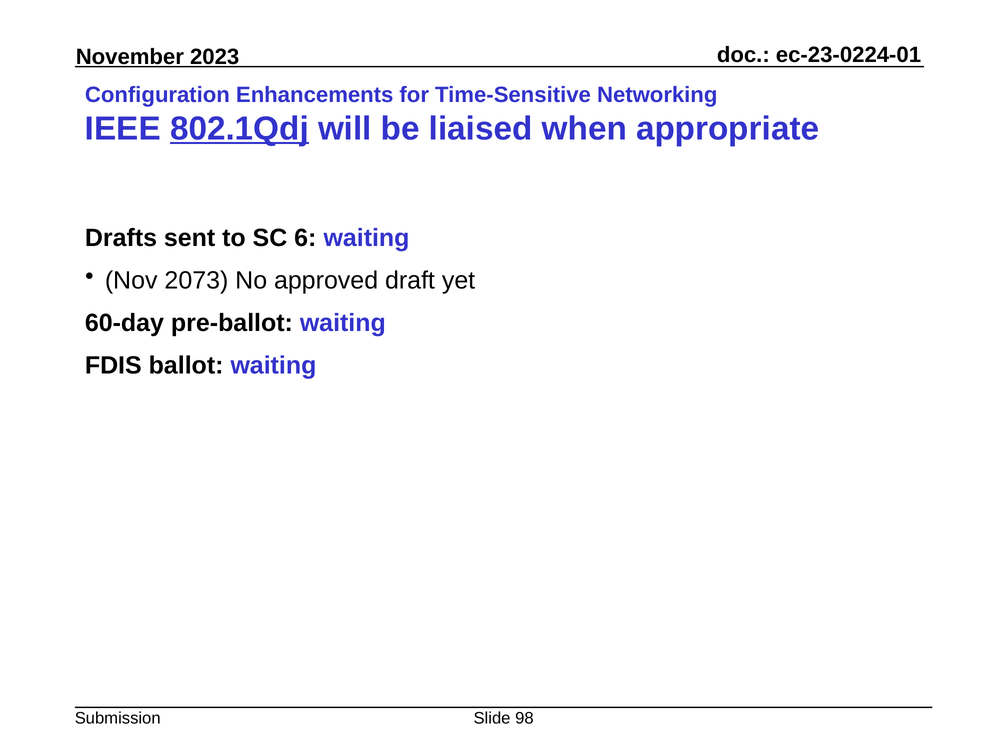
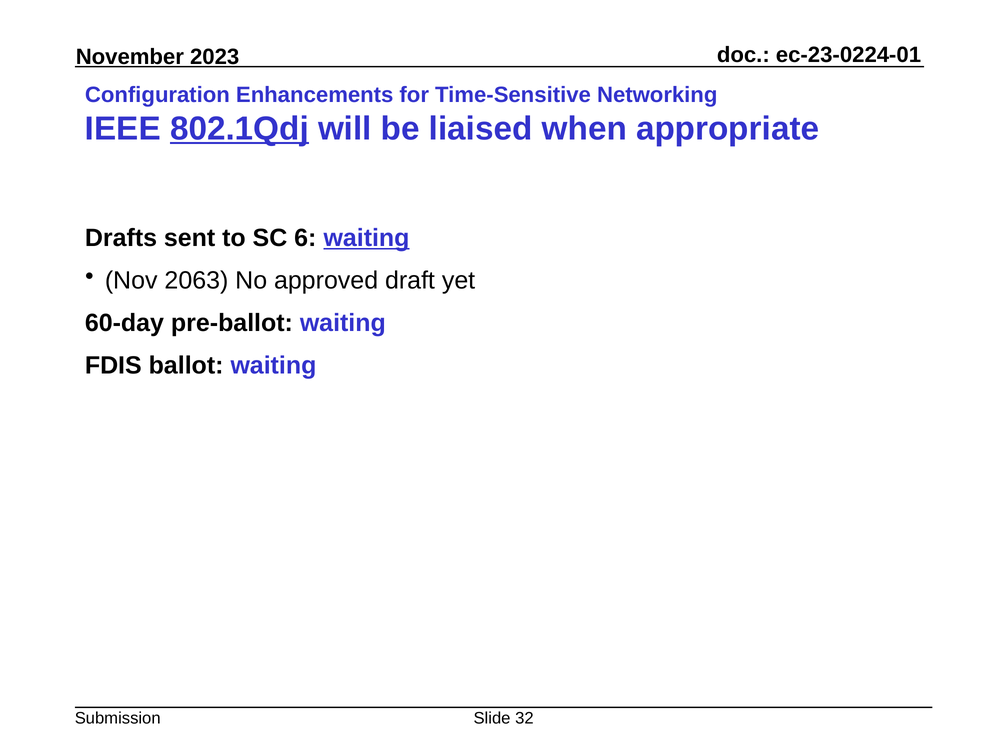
waiting underline: none -> present (367, 238)
2073: 2073 -> 2063 (196, 281)
98: 98 -> 32 (524, 719)
